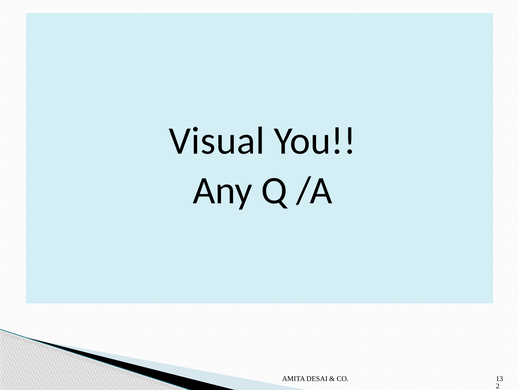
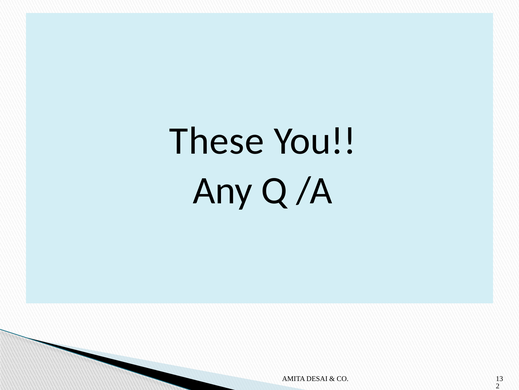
Visual: Visual -> These (217, 141)
